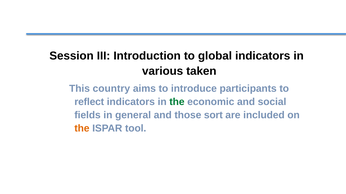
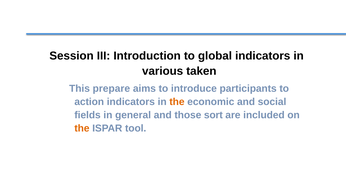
country: country -> prepare (111, 89)
reflect: reflect -> action (89, 102)
the colour: green -> orange (177, 102)
